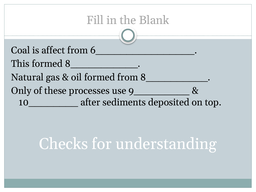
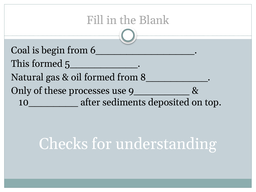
affect: affect -> begin (53, 50)
8___________: 8___________ -> 5___________ (103, 64)
